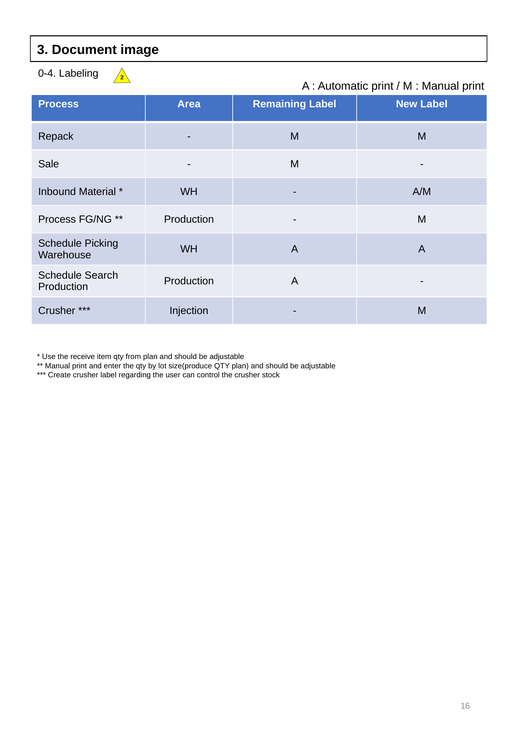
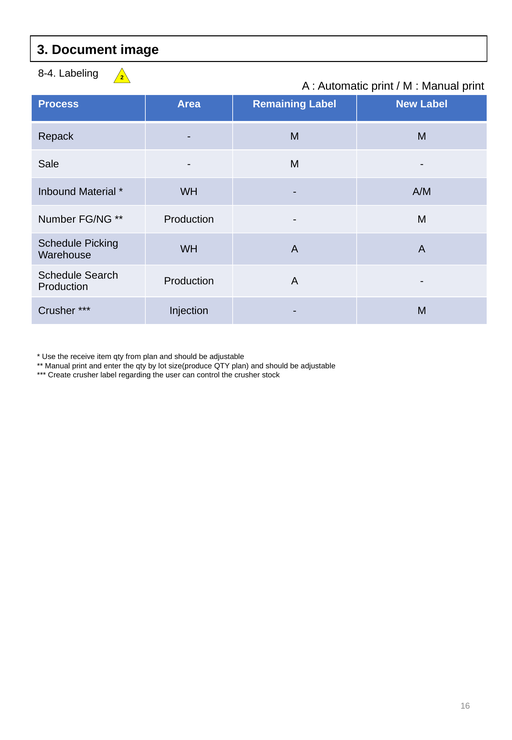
0-4: 0-4 -> 8-4 (47, 74)
Process: Process -> Number (57, 219)
